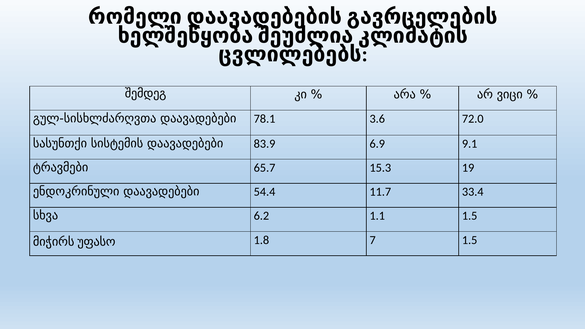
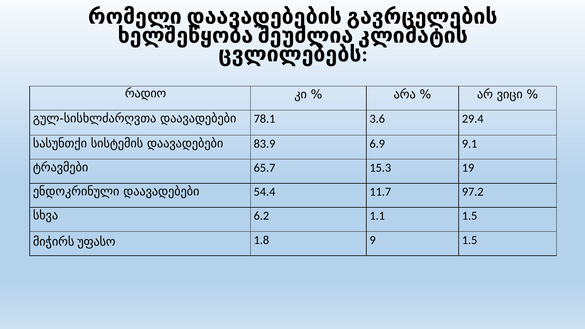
შემდეგ: შემდეგ -> რადიო (146, 93)
72.0: 72.0 -> 29.4 (473, 119)
33.4: 33.4 -> 97.2 (473, 192)
7: 7 -> 9 (373, 240)
